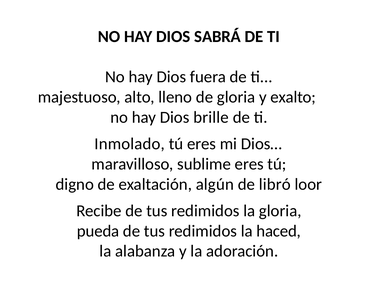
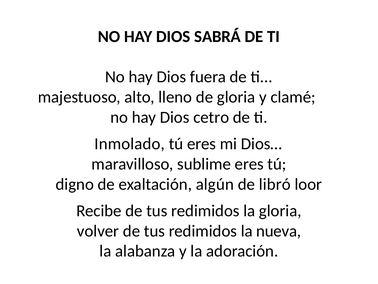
exalto: exalto -> clamé (293, 97)
brille: brille -> cetro (211, 117)
pueda: pueda -> volver (98, 231)
haced: haced -> nueva (279, 231)
